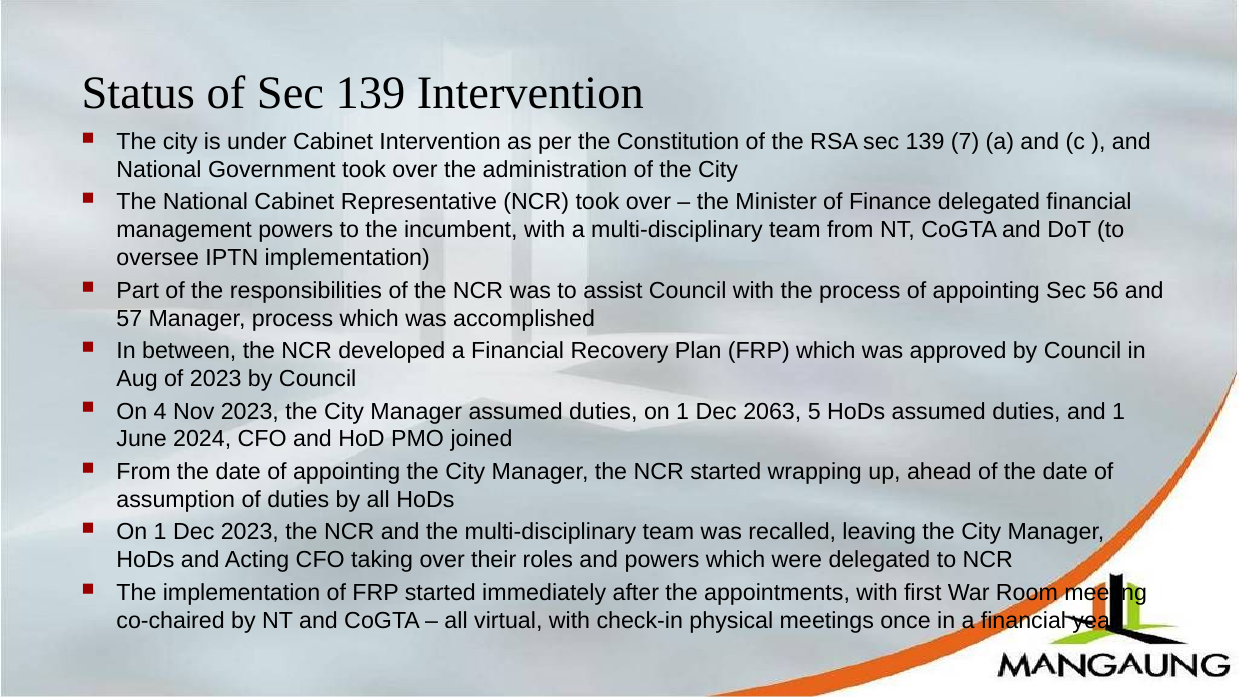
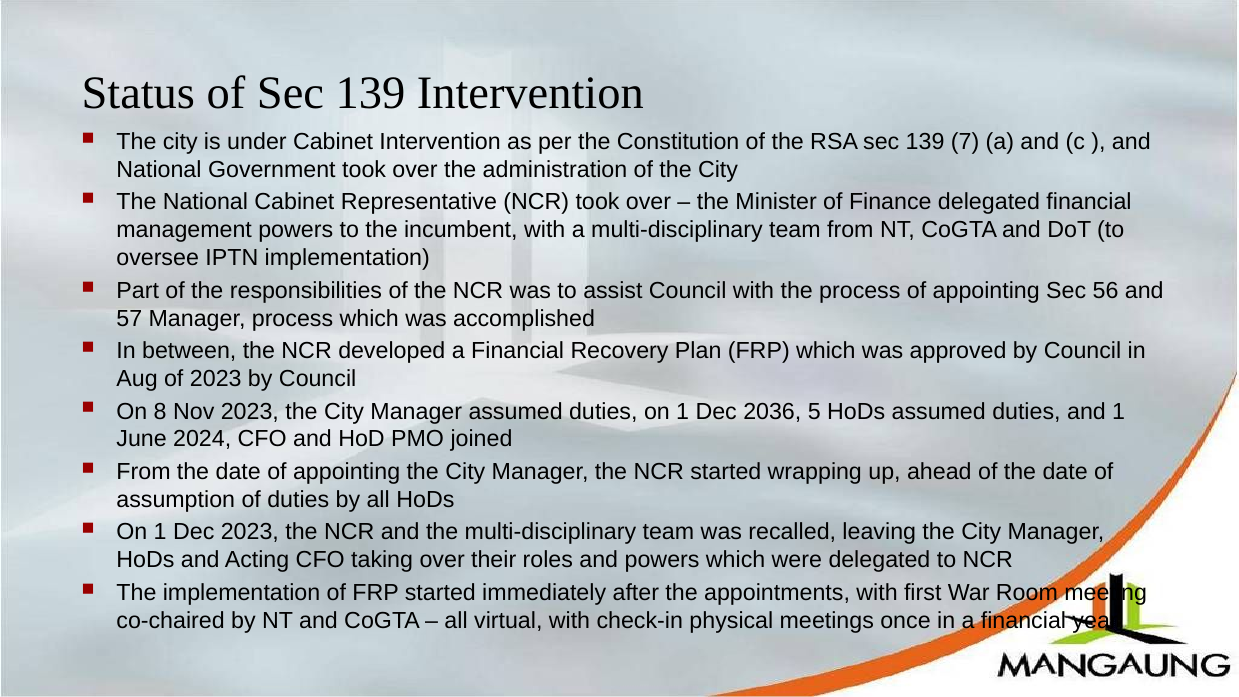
4: 4 -> 8 (160, 411)
2063: 2063 -> 2036 (772, 411)
